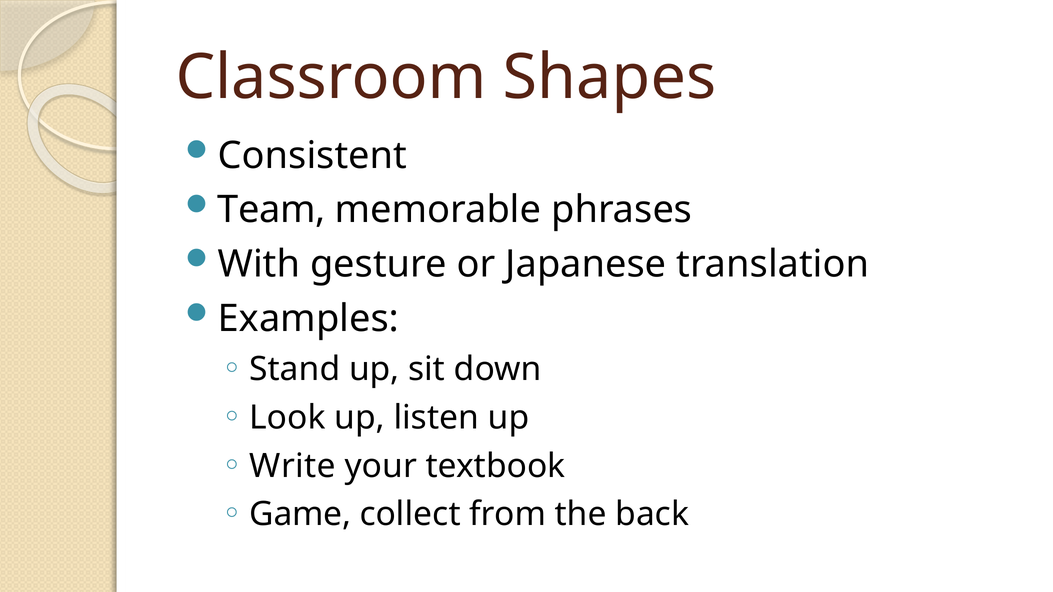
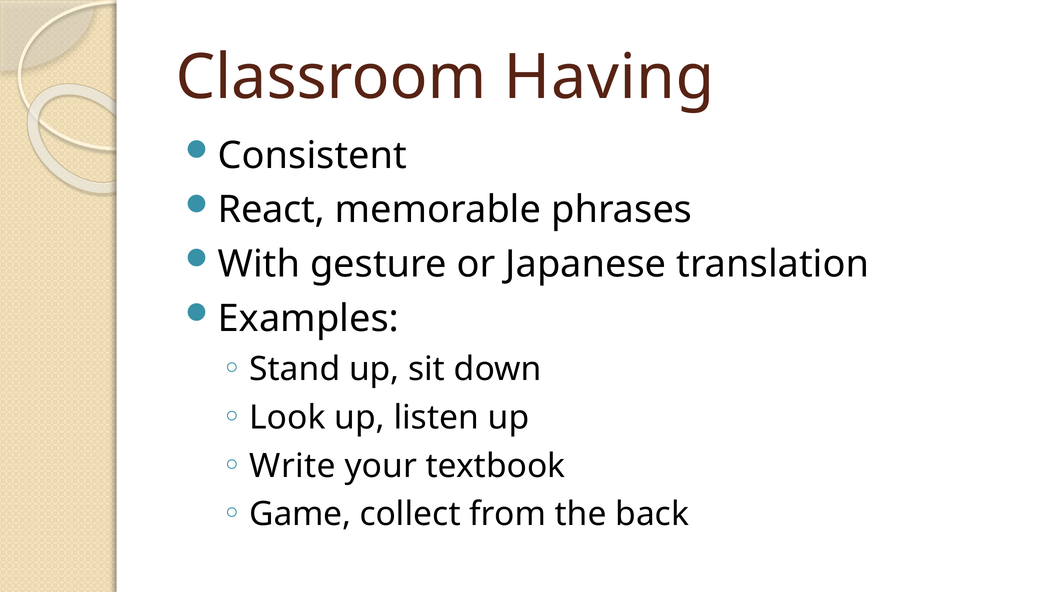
Shapes: Shapes -> Having (609, 77)
Team: Team -> React (271, 210)
